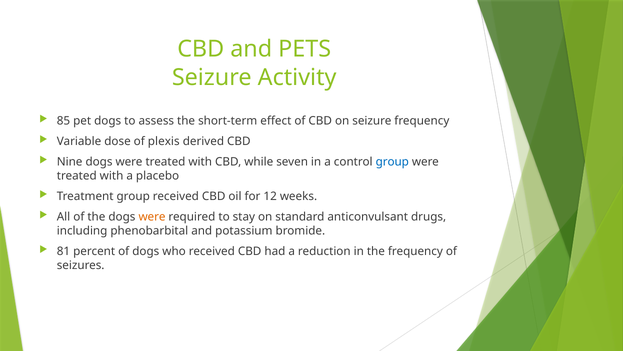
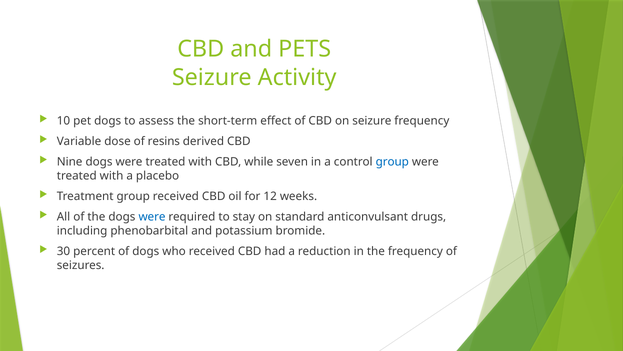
85: 85 -> 10 (63, 121)
plexis: plexis -> resins (164, 141)
were colour: orange -> blue (152, 217)
81: 81 -> 30 (63, 251)
